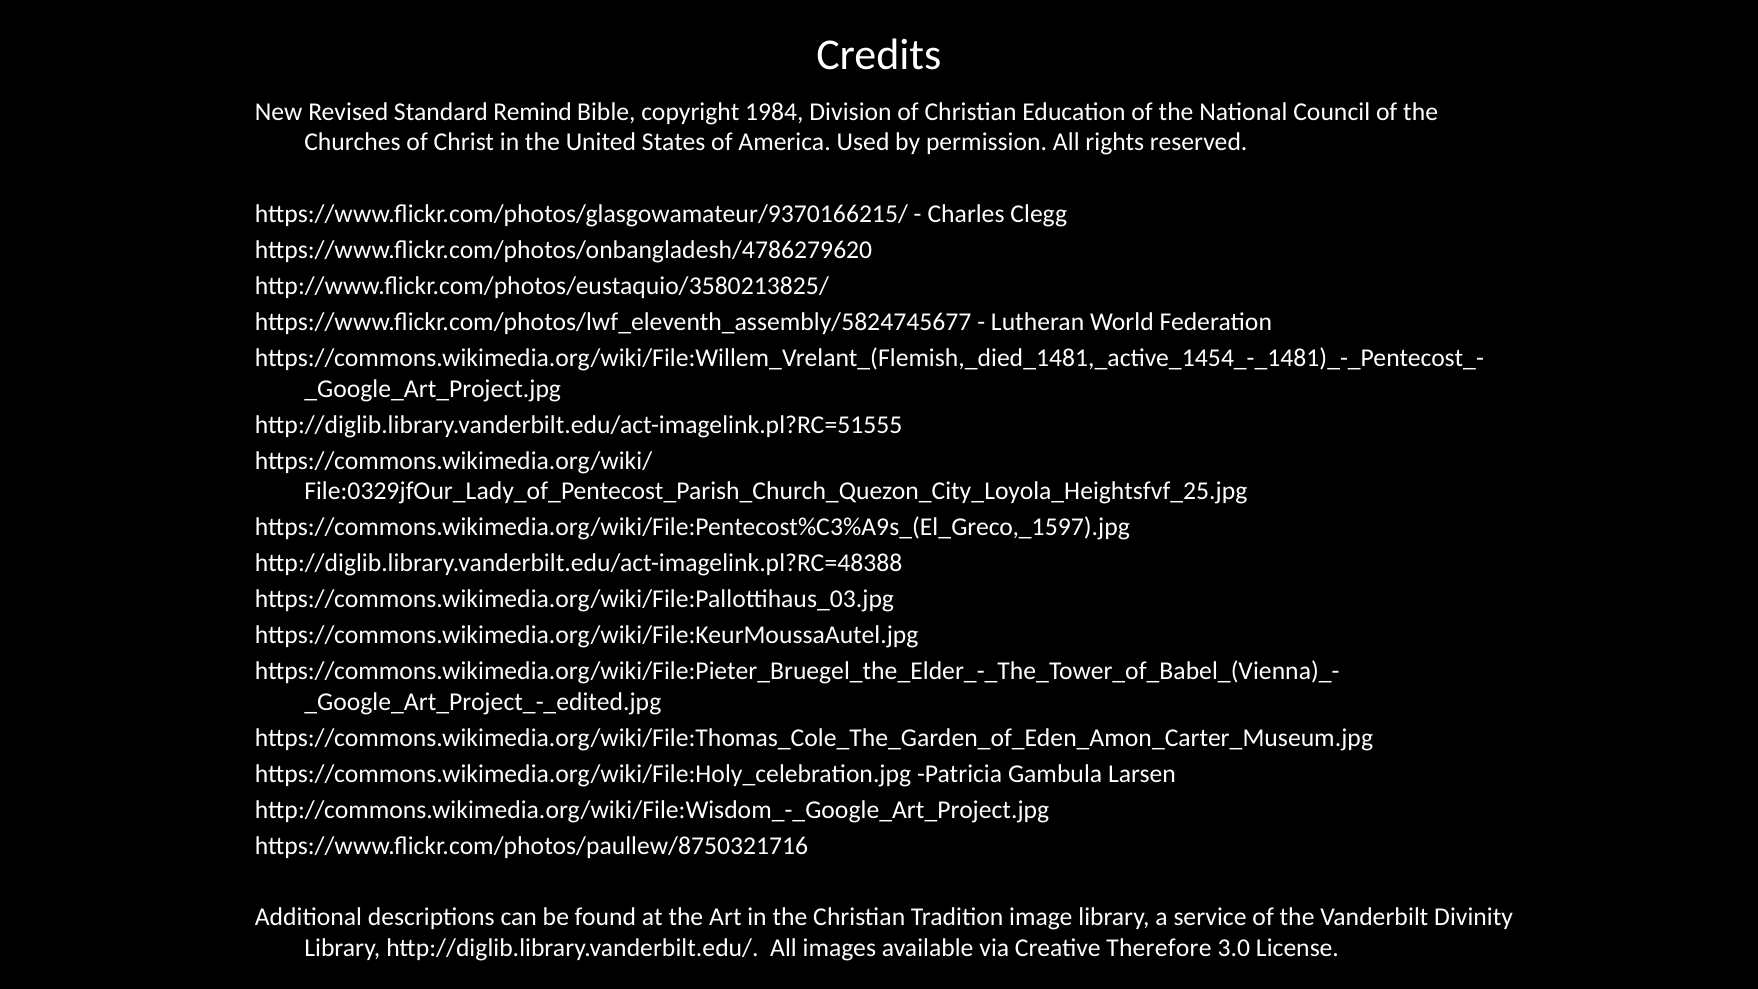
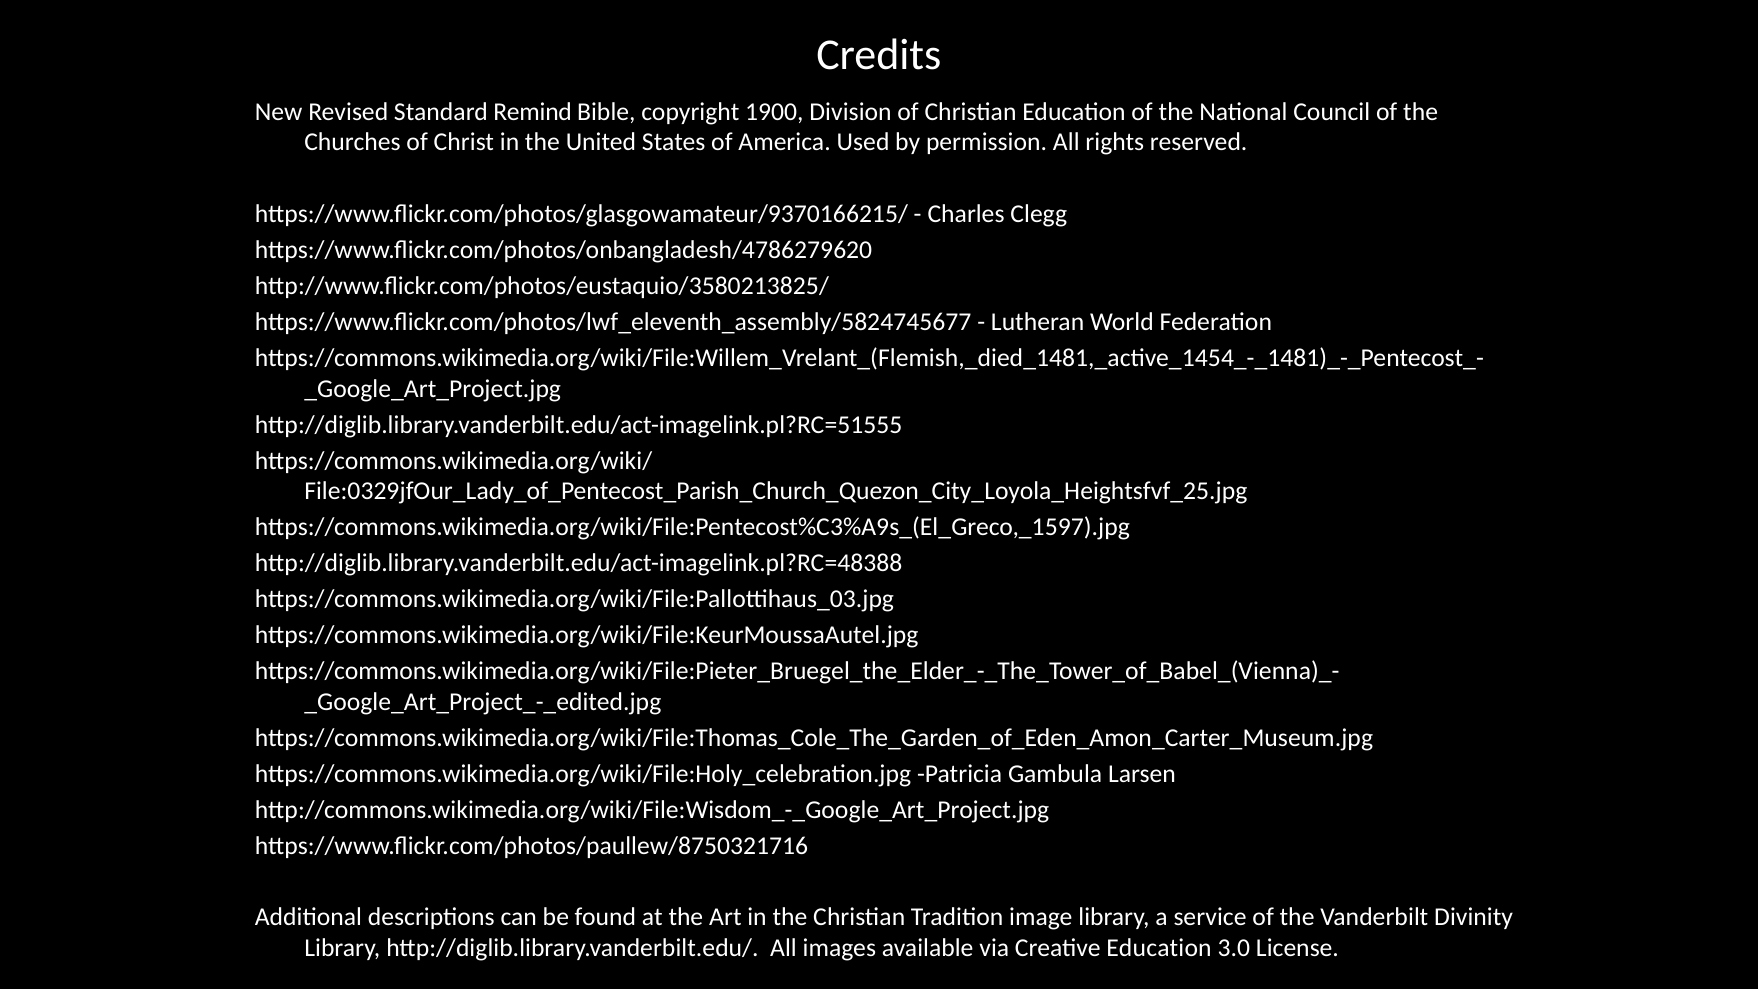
1984: 1984 -> 1900 (774, 112)
Creative Therefore: Therefore -> Education (1159, 948)
